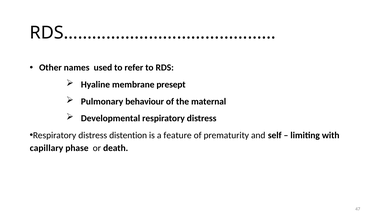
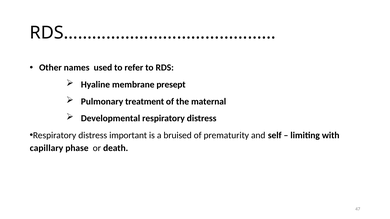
behaviour: behaviour -> treatment (145, 102)
distention: distention -> important (128, 136)
feature: feature -> bruised (178, 136)
